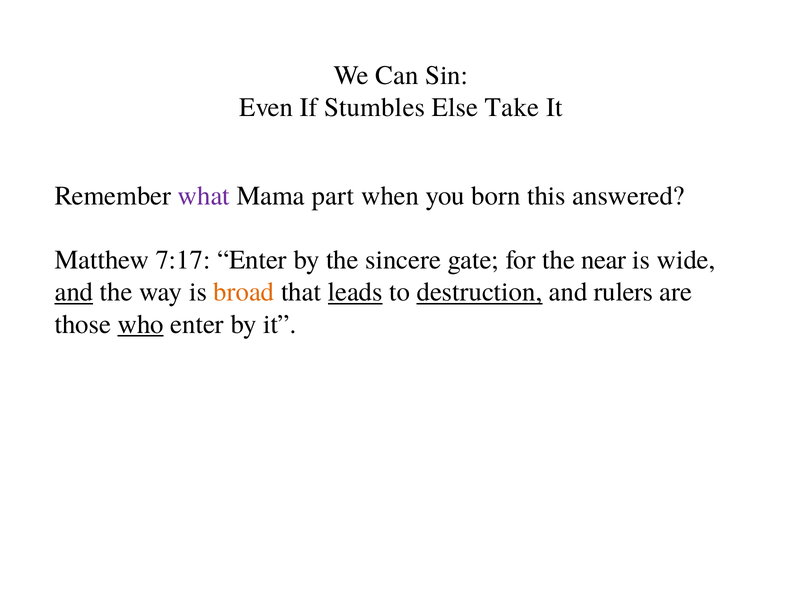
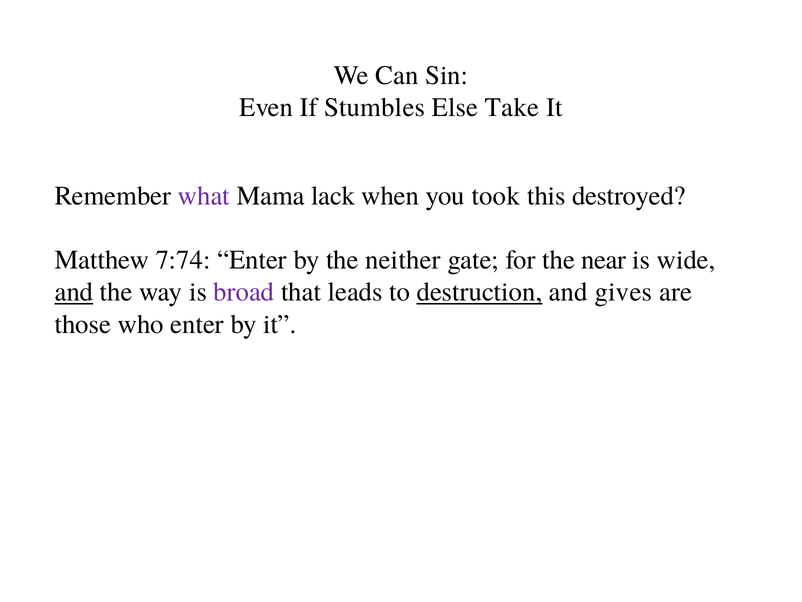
part: part -> lack (333, 196)
born: born -> took (496, 196)
answered: answered -> destroyed (629, 196)
7:17: 7:17 -> 7:74 (183, 260)
sincere: sincere -> neither (403, 260)
broad colour: orange -> purple (244, 292)
leads underline: present -> none (355, 292)
rulers: rulers -> gives (623, 292)
who underline: present -> none (141, 324)
